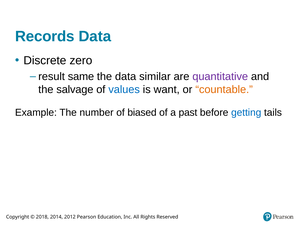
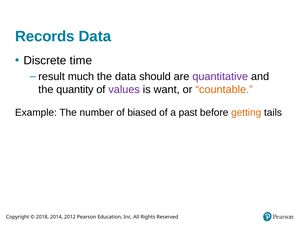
zero: zero -> time (81, 61)
same: same -> much (81, 77)
similar: similar -> should (155, 77)
salvage: salvage -> quantity (75, 90)
values colour: blue -> purple (124, 90)
getting colour: blue -> orange (246, 112)
